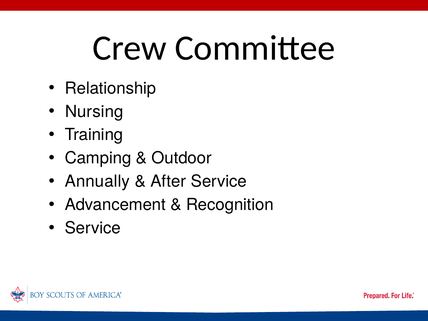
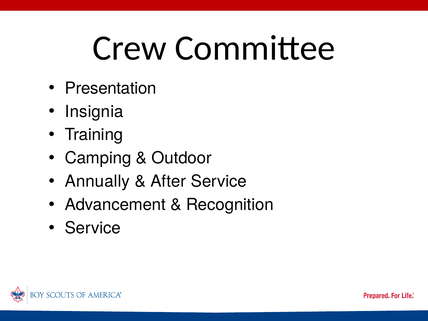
Relationship: Relationship -> Presentation (111, 88)
Nursing: Nursing -> Insignia (94, 112)
